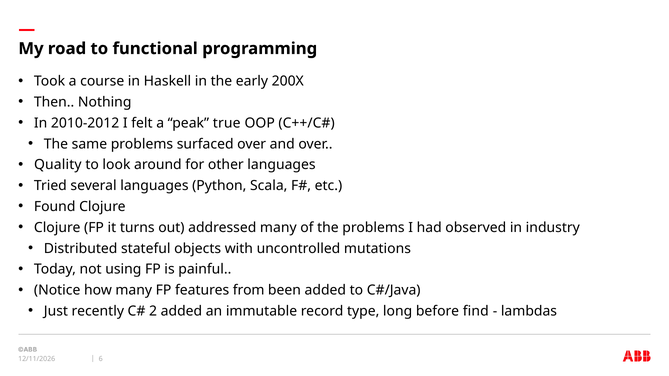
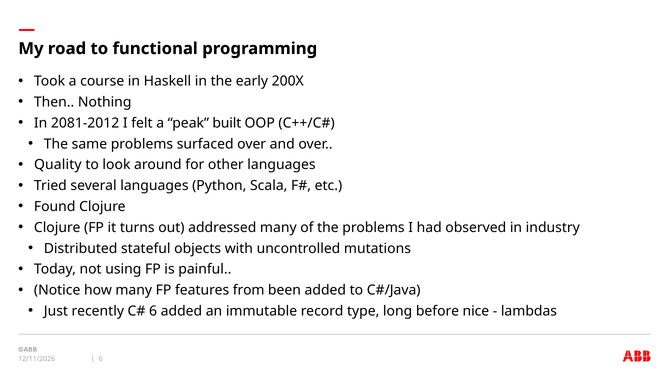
2010-2012: 2010-2012 -> 2081-2012 (85, 123)
true: true -> built (227, 123)
2: 2 -> 6 (153, 311)
find: find -> nice (476, 311)
